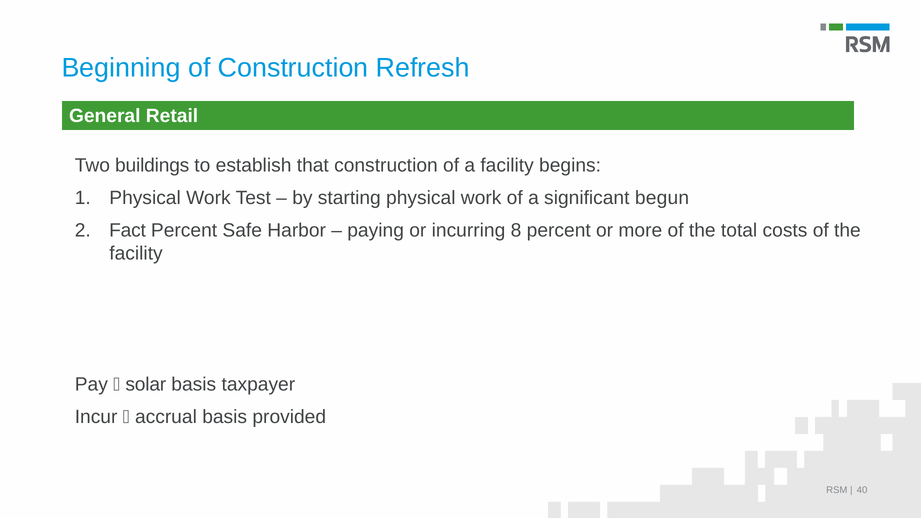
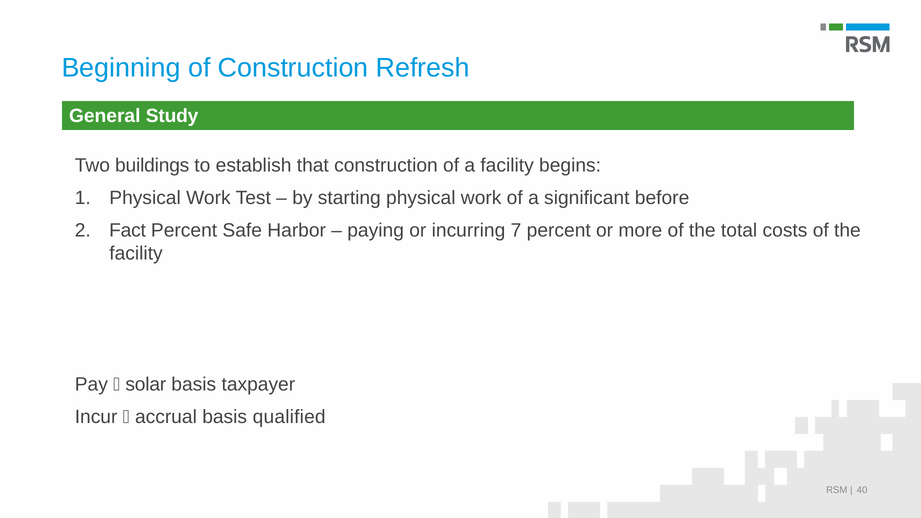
Retail: Retail -> Study (172, 116)
begun: begun -> before (662, 198)
8: 8 -> 7 (516, 231)
provided: provided -> qualified (289, 417)
